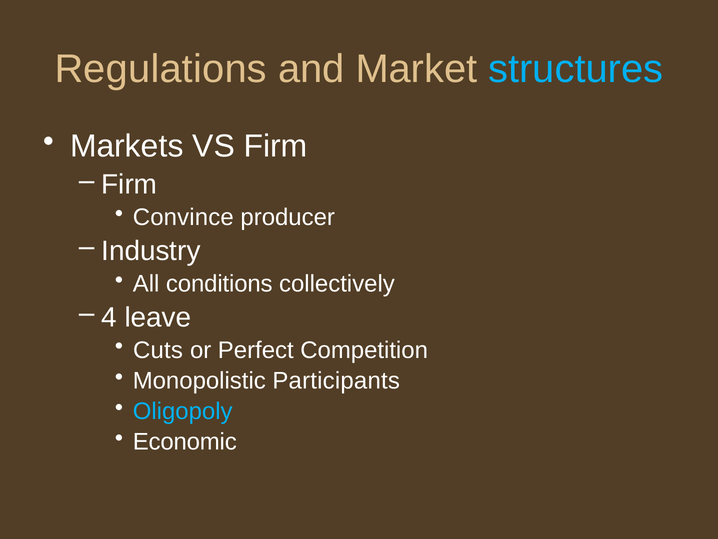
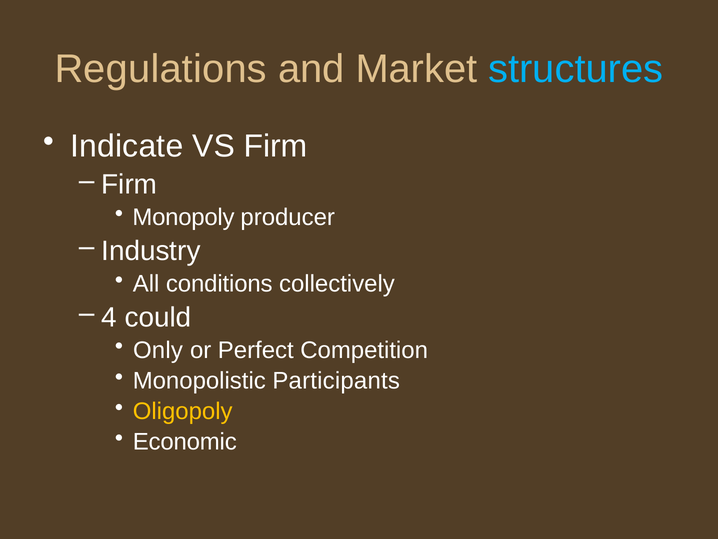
Markets: Markets -> Indicate (127, 146)
Convince: Convince -> Monopoly (183, 217)
leave: leave -> could (158, 317)
Cuts: Cuts -> Only (158, 350)
Oligopoly colour: light blue -> yellow (183, 411)
